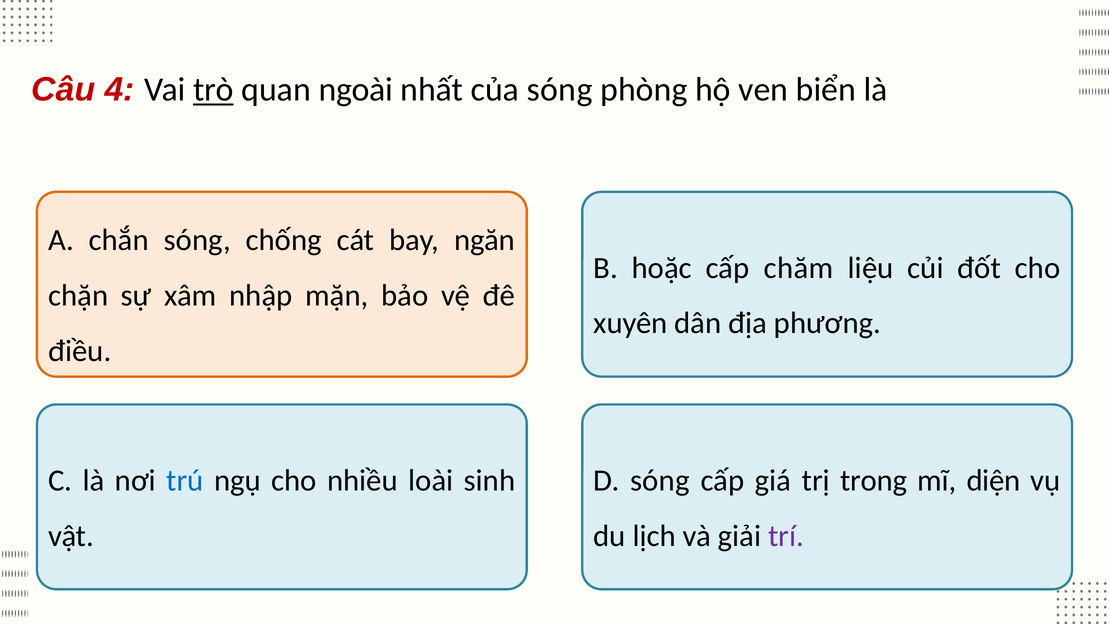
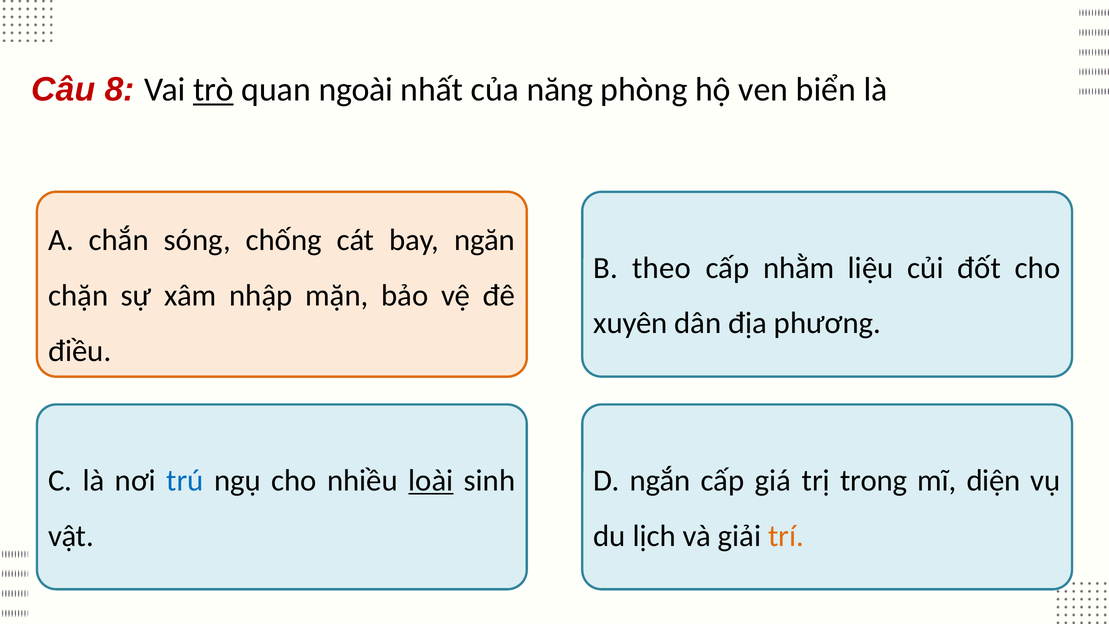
4: 4 -> 8 (120, 90)
của sóng: sóng -> năng (560, 90)
hoặc: hoặc -> theo (662, 268)
chăm: chăm -> nhằm (799, 268)
loài underline: none -> present (431, 480)
D sóng: sóng -> ngắn (660, 480)
trí colour: purple -> orange (786, 536)
